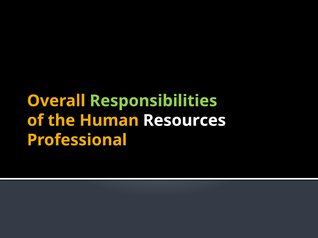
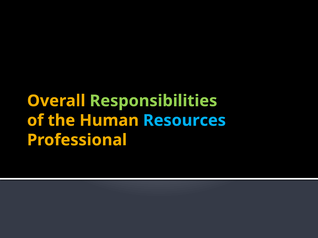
Resources colour: white -> light blue (184, 121)
